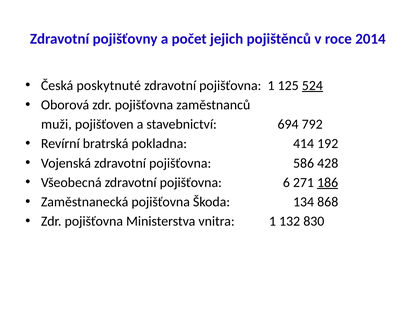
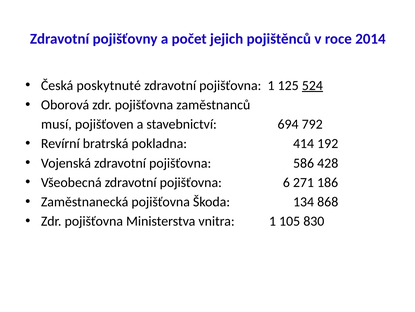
muži: muži -> musí (56, 124)
186 underline: present -> none (328, 182)
132: 132 -> 105 (290, 221)
